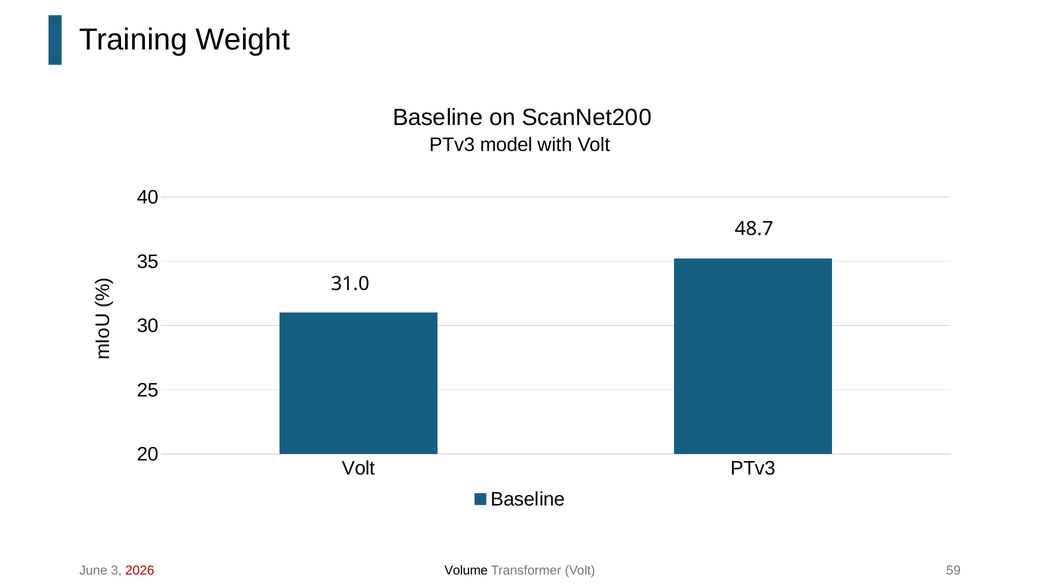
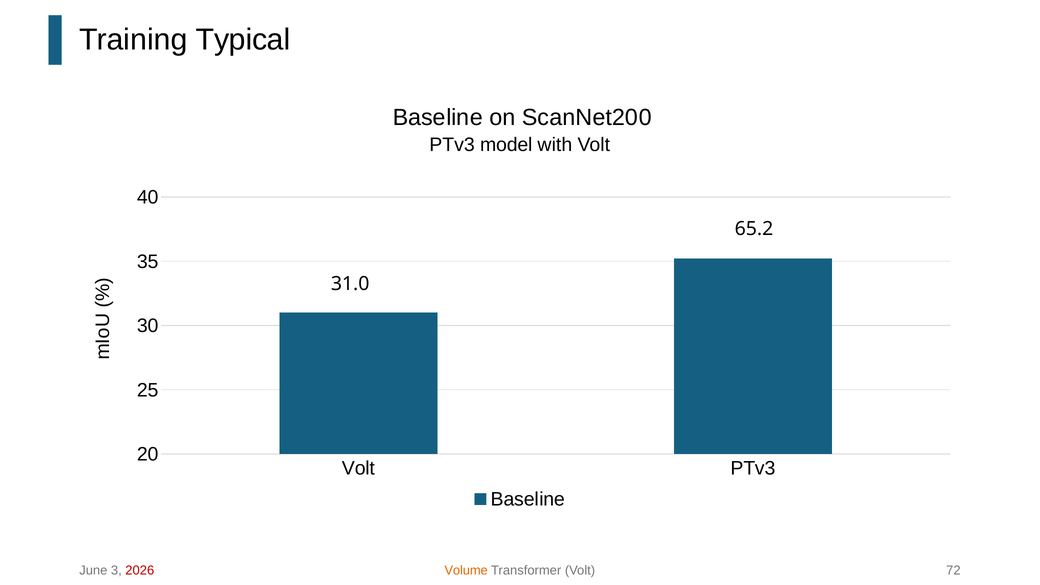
Weight: Weight -> Typical (243, 40)
48.7: 48.7 -> 65.2 (754, 229)
Volume colour: black -> orange (466, 570)
59: 59 -> 72 (953, 570)
